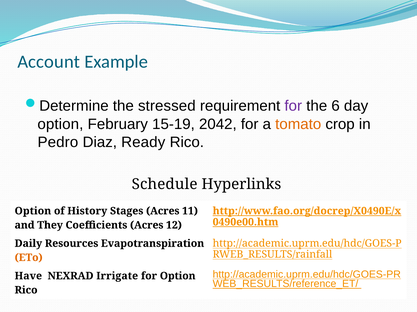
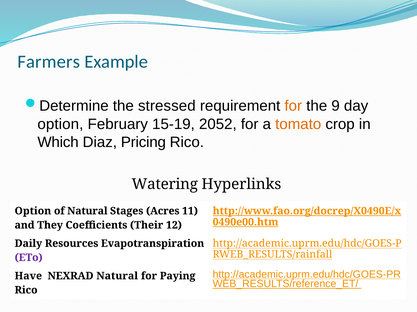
Account: Account -> Farmers (49, 62)
for colour: purple -> orange (293, 106)
6: 6 -> 9 (336, 106)
2042: 2042 -> 2052 (218, 124)
Pedro: Pedro -> Which (58, 142)
Ready: Ready -> Pricing (143, 142)
Schedule: Schedule -> Watering (165, 185)
of History: History -> Natural (87, 211)
Coefficients Acres: Acres -> Their (147, 226)
ETo colour: orange -> purple (29, 258)
NEXRAD Irrigate: Irrigate -> Natural (117, 277)
for Option: Option -> Paying (178, 277)
